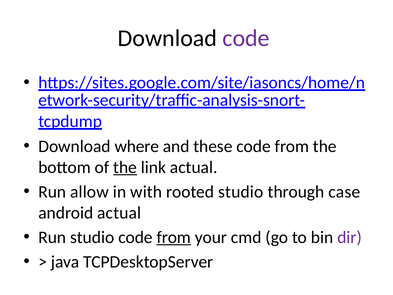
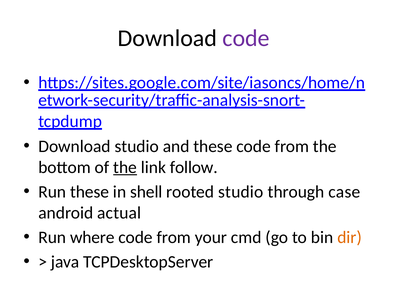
Download where: where -> studio (137, 146)
link actual: actual -> follow (194, 167)
Run allow: allow -> these (90, 192)
with: with -> shell (146, 192)
Run studio: studio -> where (92, 237)
from underline: present -> none (174, 237)
dir colour: purple -> orange (350, 237)
